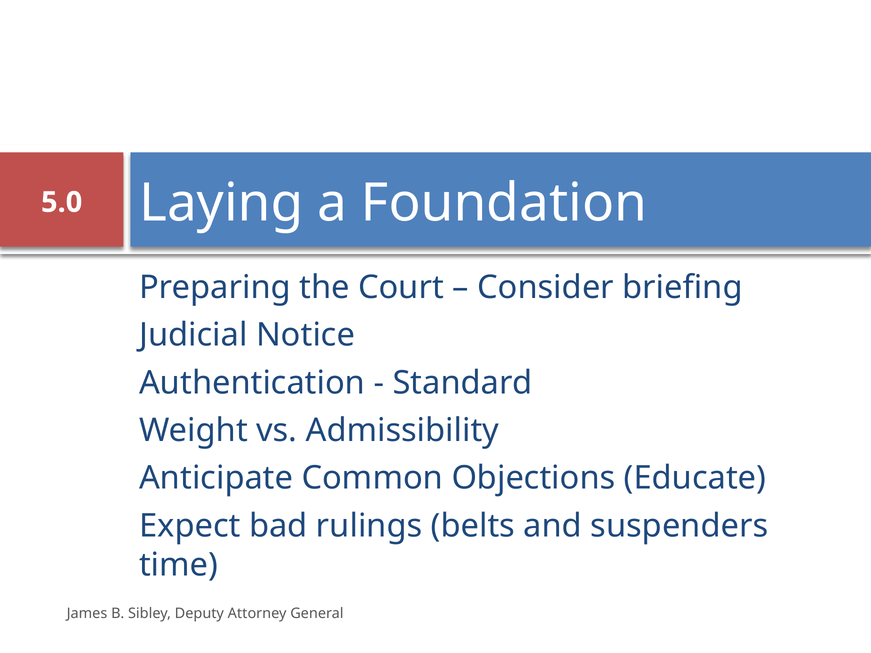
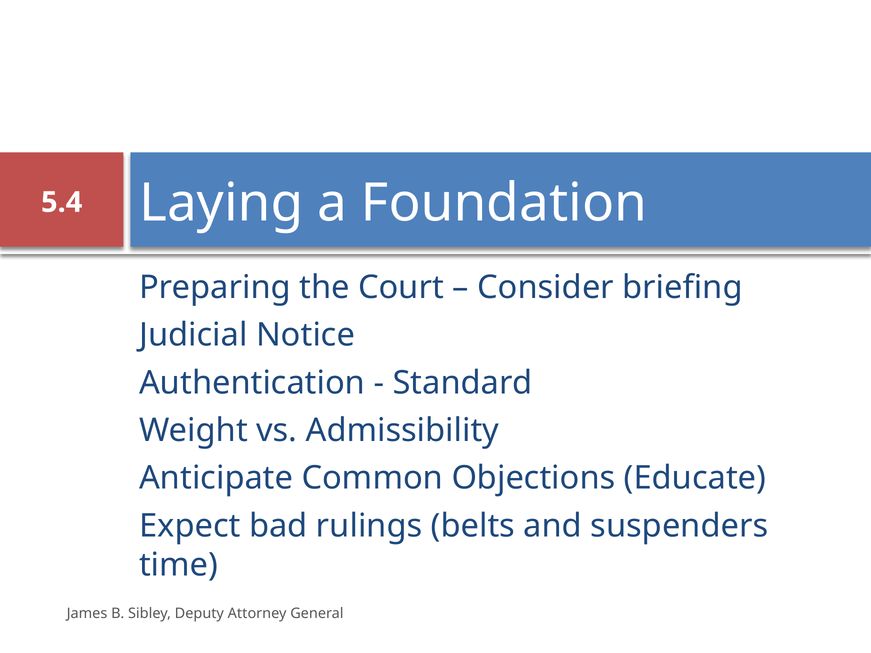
5.0: 5.0 -> 5.4 (62, 202)
